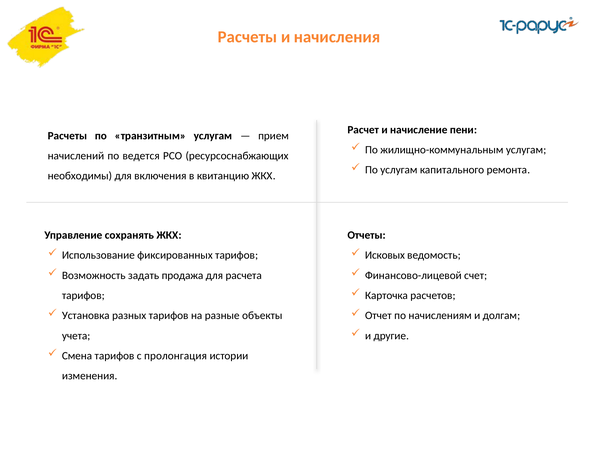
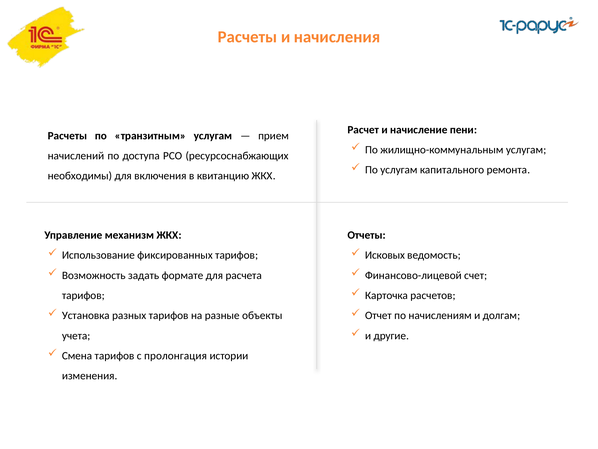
ведется: ведется -> доступа (141, 156)
сохранять: сохранять -> механизм (129, 235)
продажа: продажа -> формате (182, 275)
